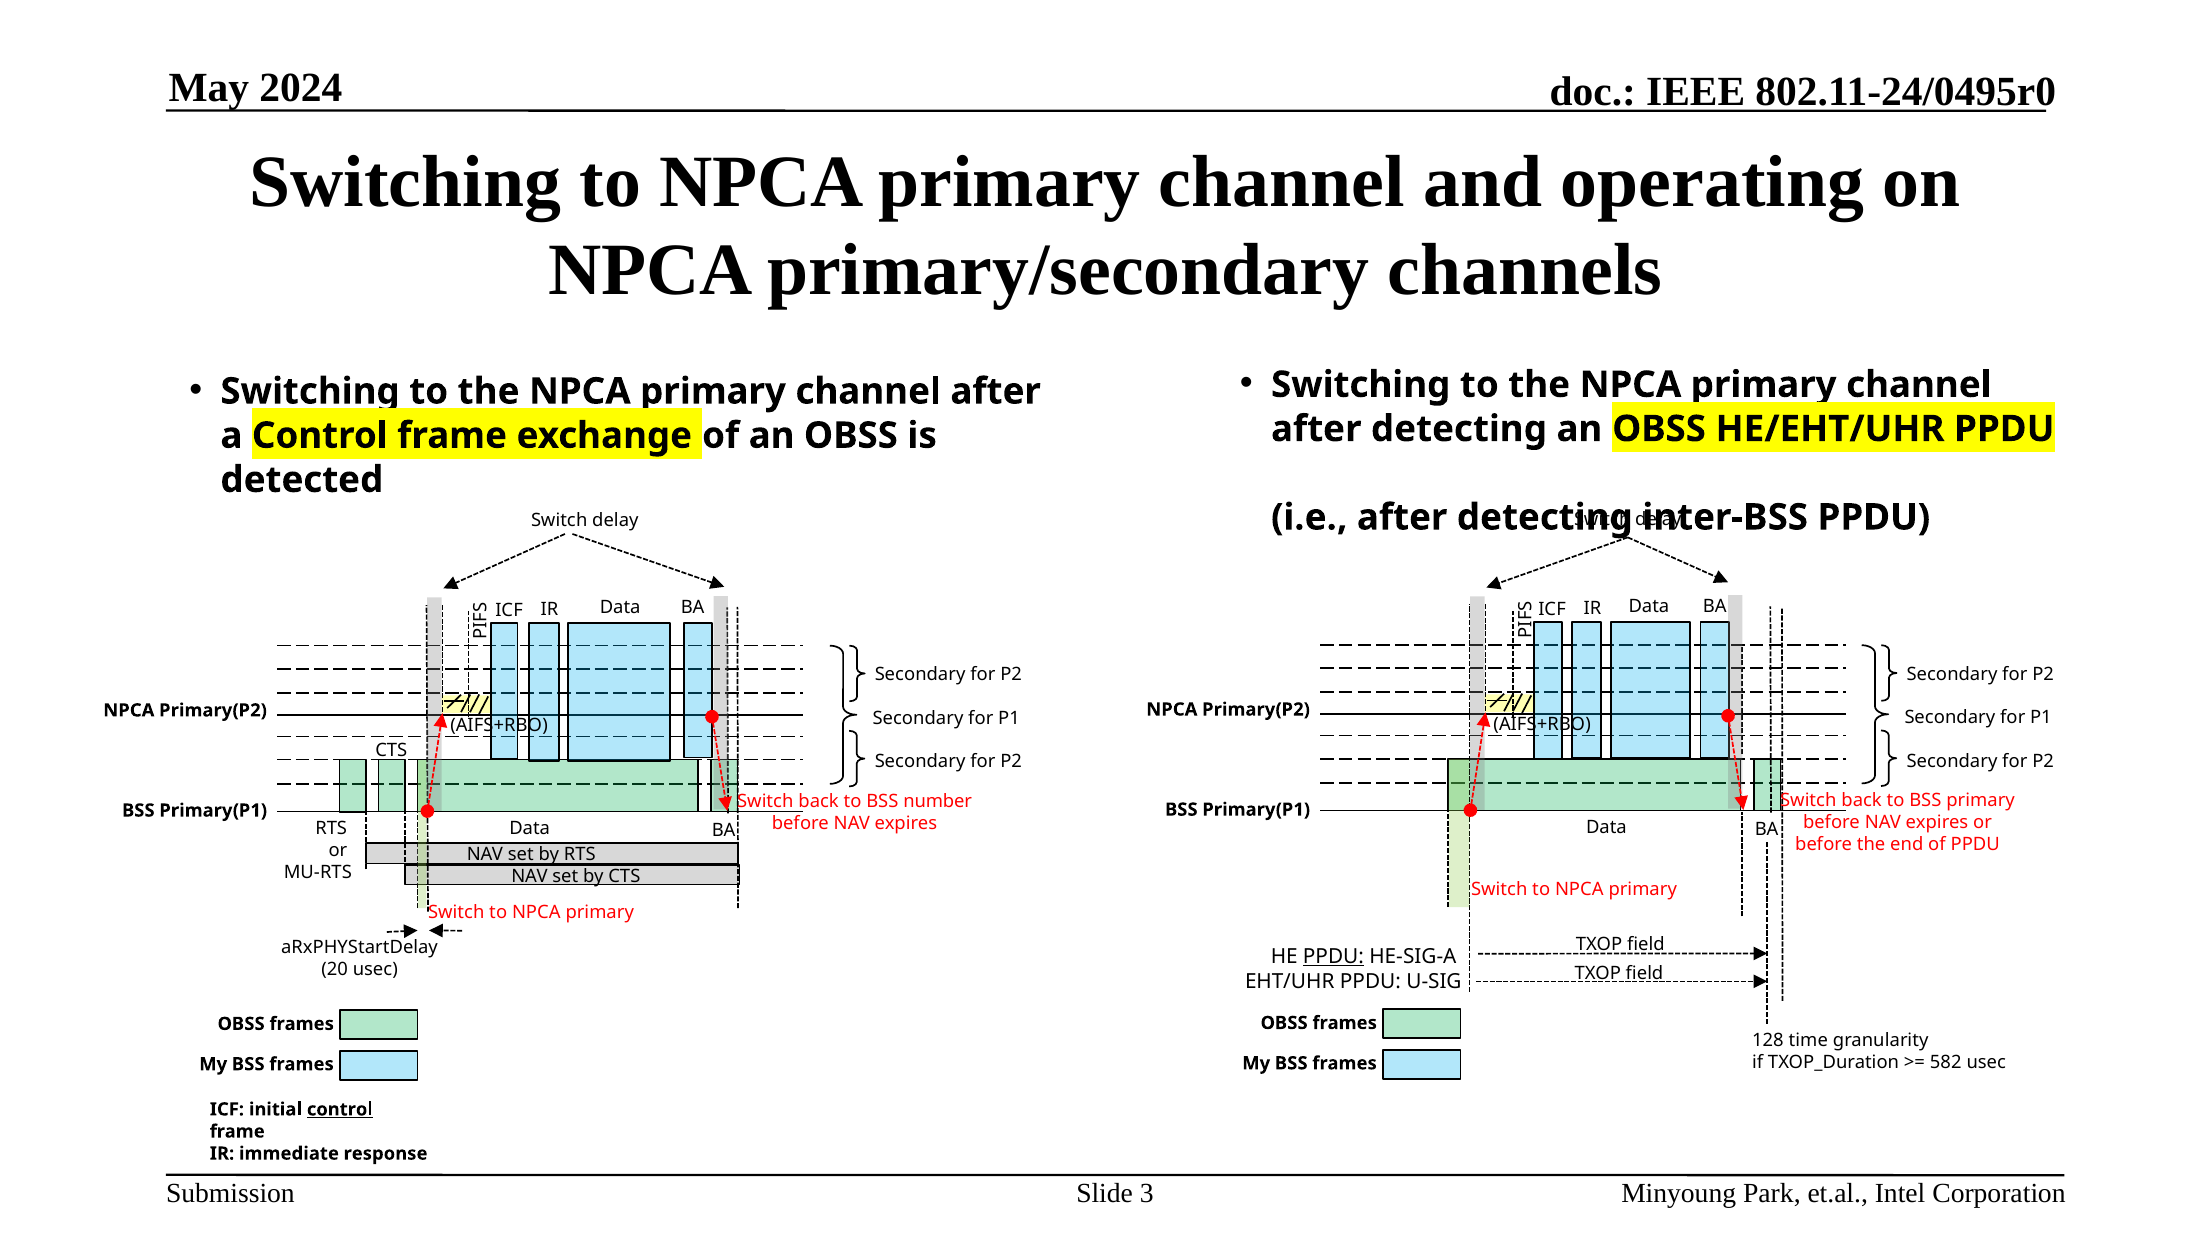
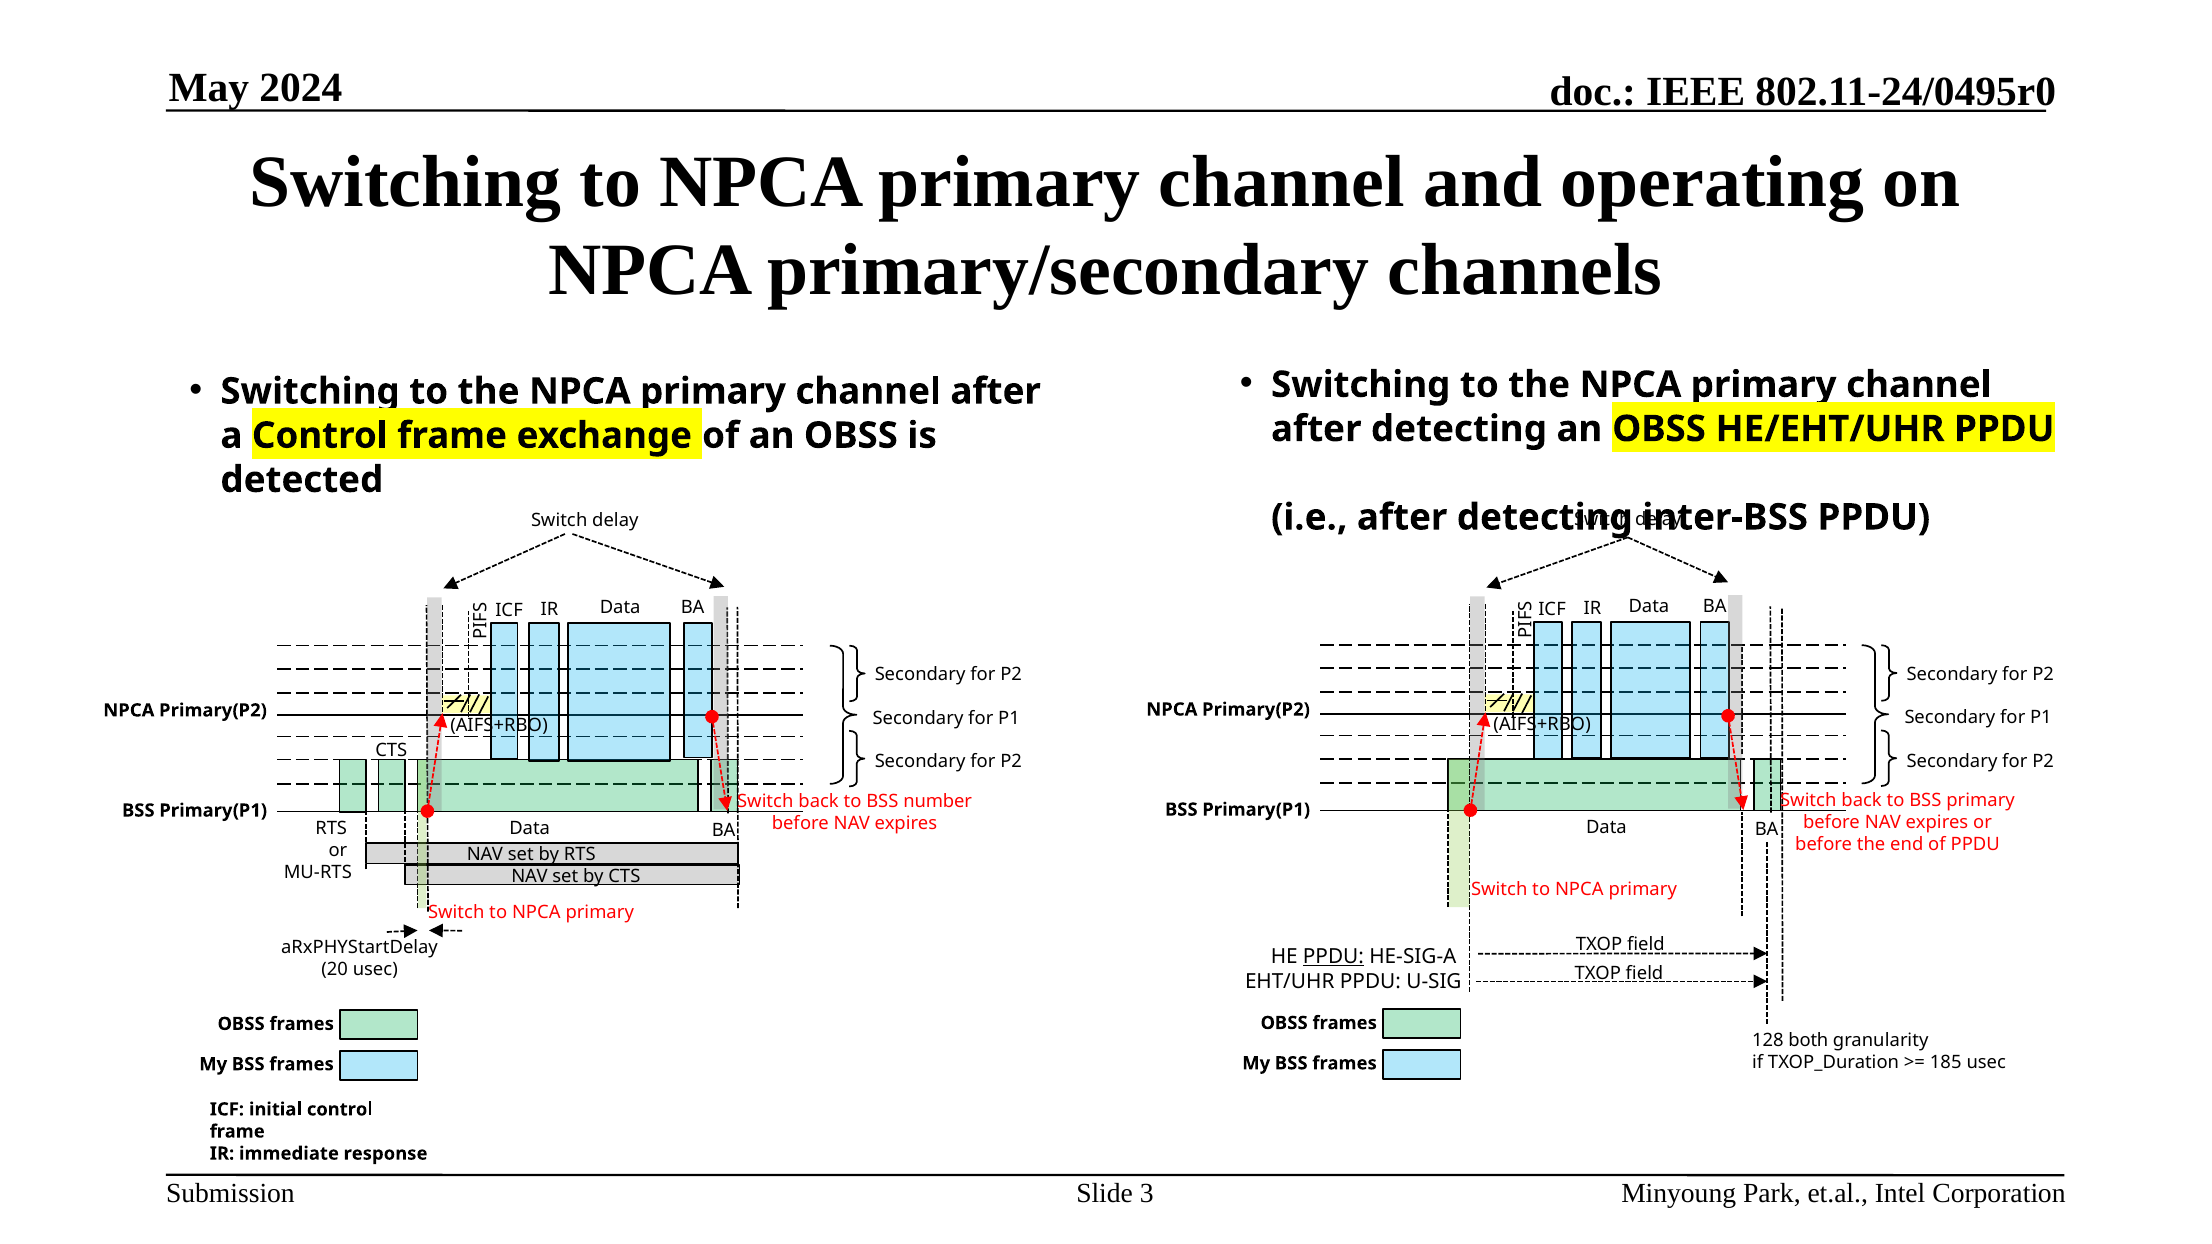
time: time -> both (1808, 1040)
582: 582 -> 185 (1946, 1062)
control underline: present -> none (340, 1110)
